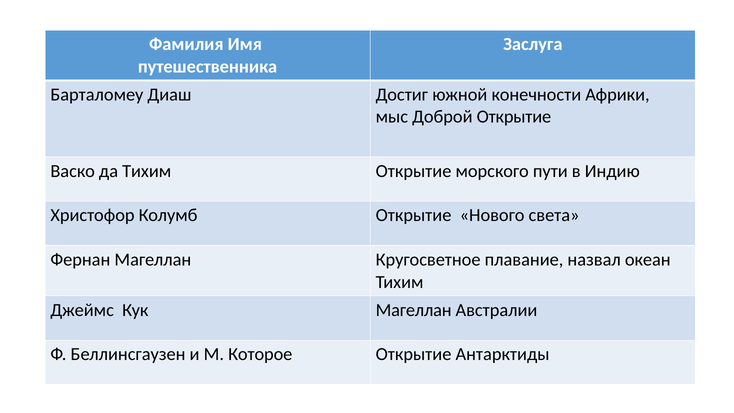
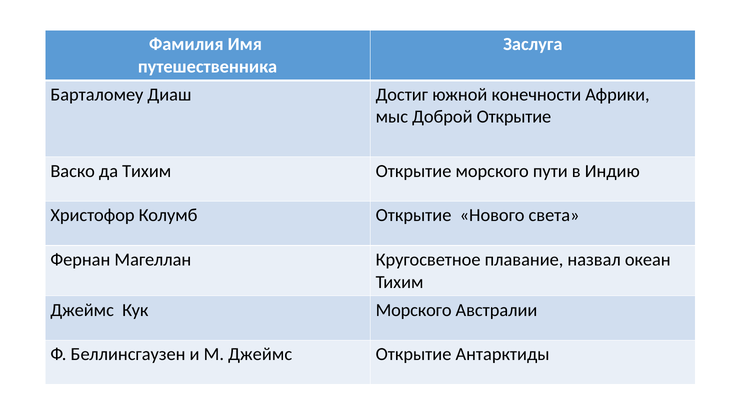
Кук Магеллан: Магеллан -> Морского (414, 310)
М Которое: Которое -> Джеймс (260, 354)
